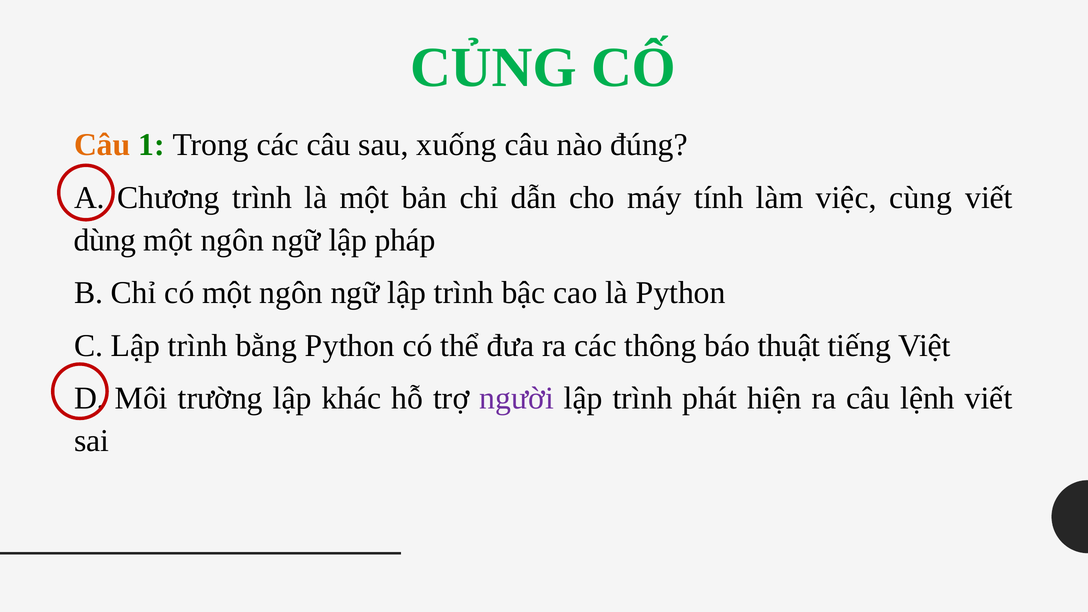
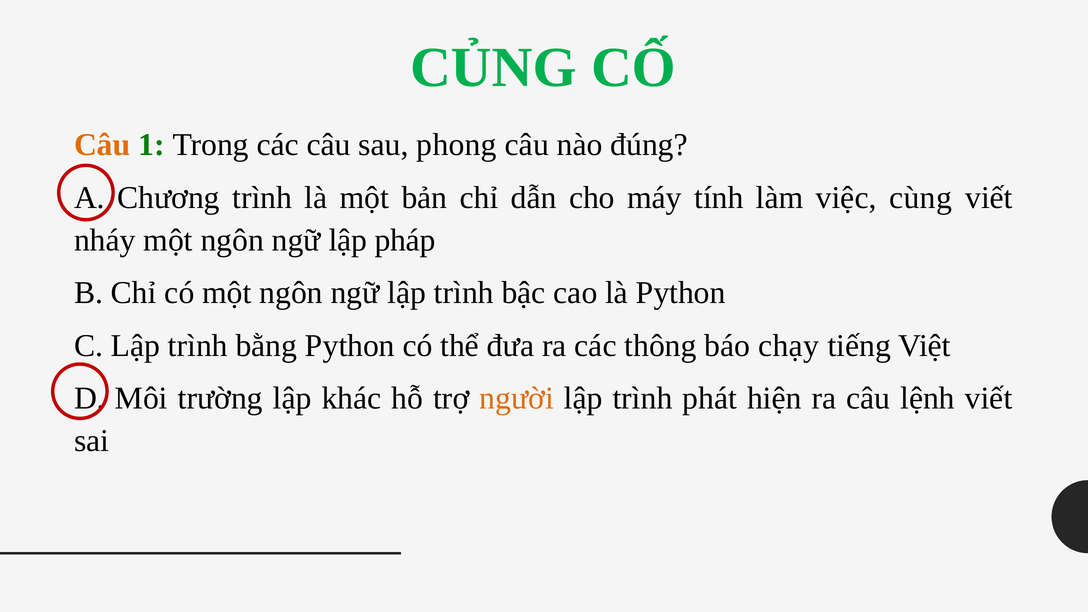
xuống: xuống -> phong (457, 145)
dùng: dùng -> nháy (105, 240)
thuật: thuật -> chạy (789, 346)
người colour: purple -> orange (517, 398)
